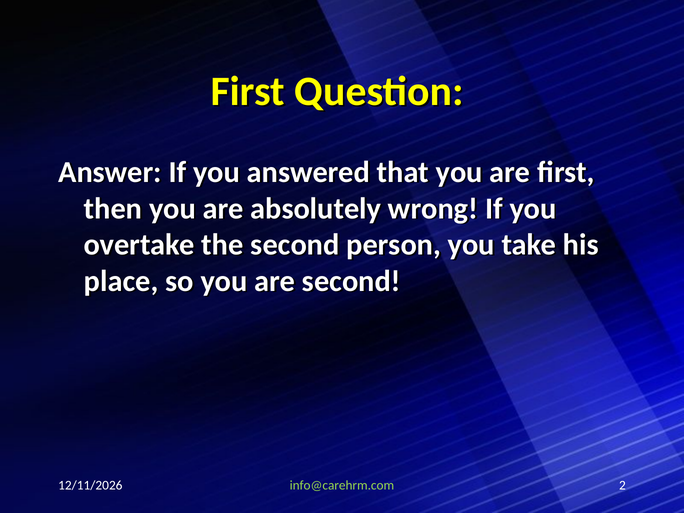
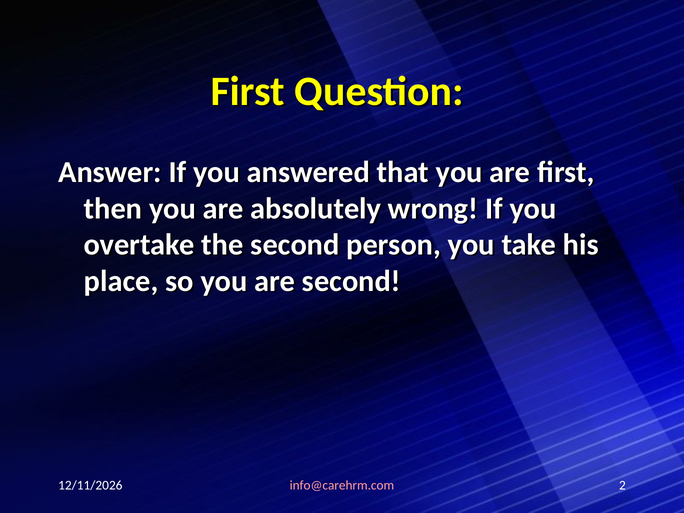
info@carehrm.com colour: light green -> pink (342, 485)
